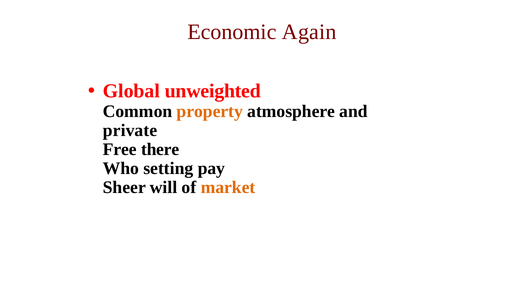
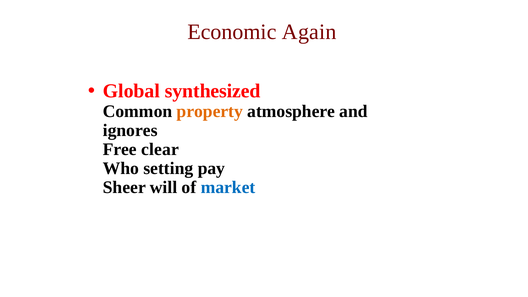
unweighted: unweighted -> synthesized (213, 91)
private: private -> ignores (130, 130)
there: there -> clear (160, 149)
market colour: orange -> blue (228, 187)
